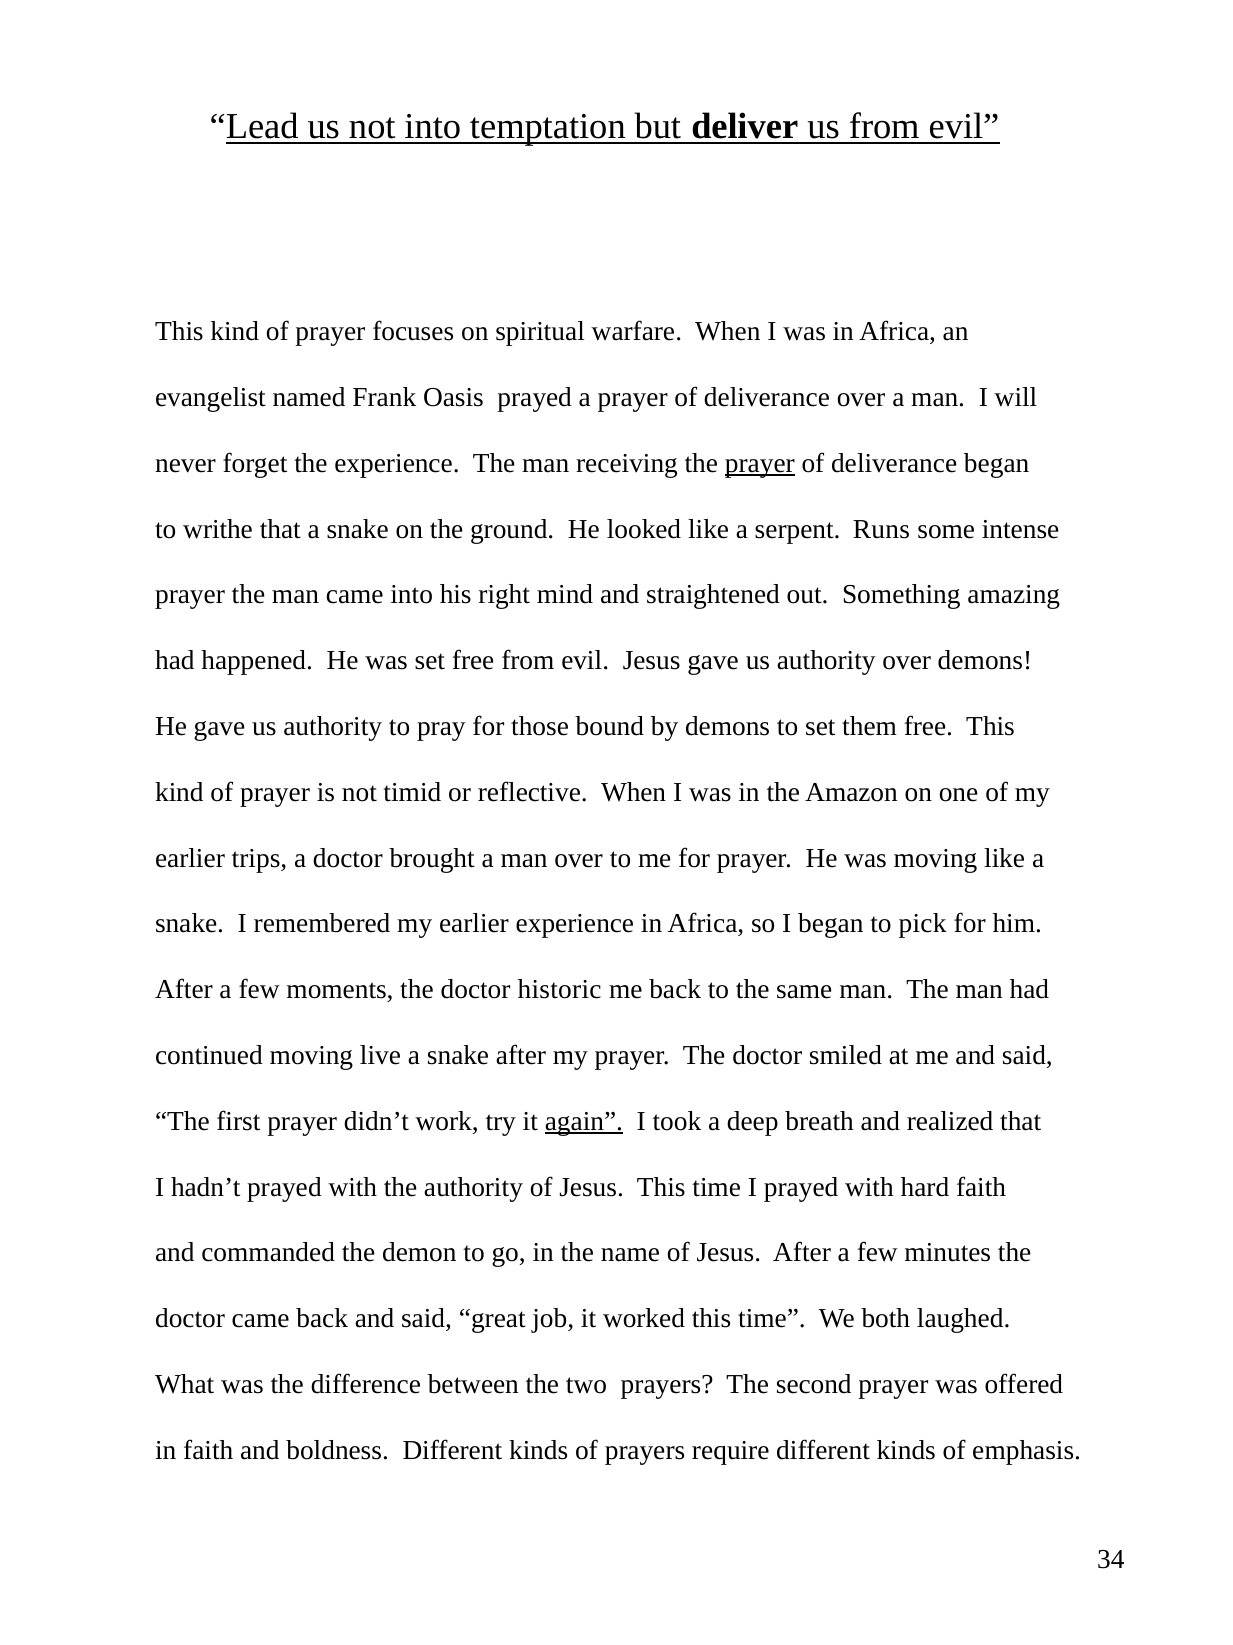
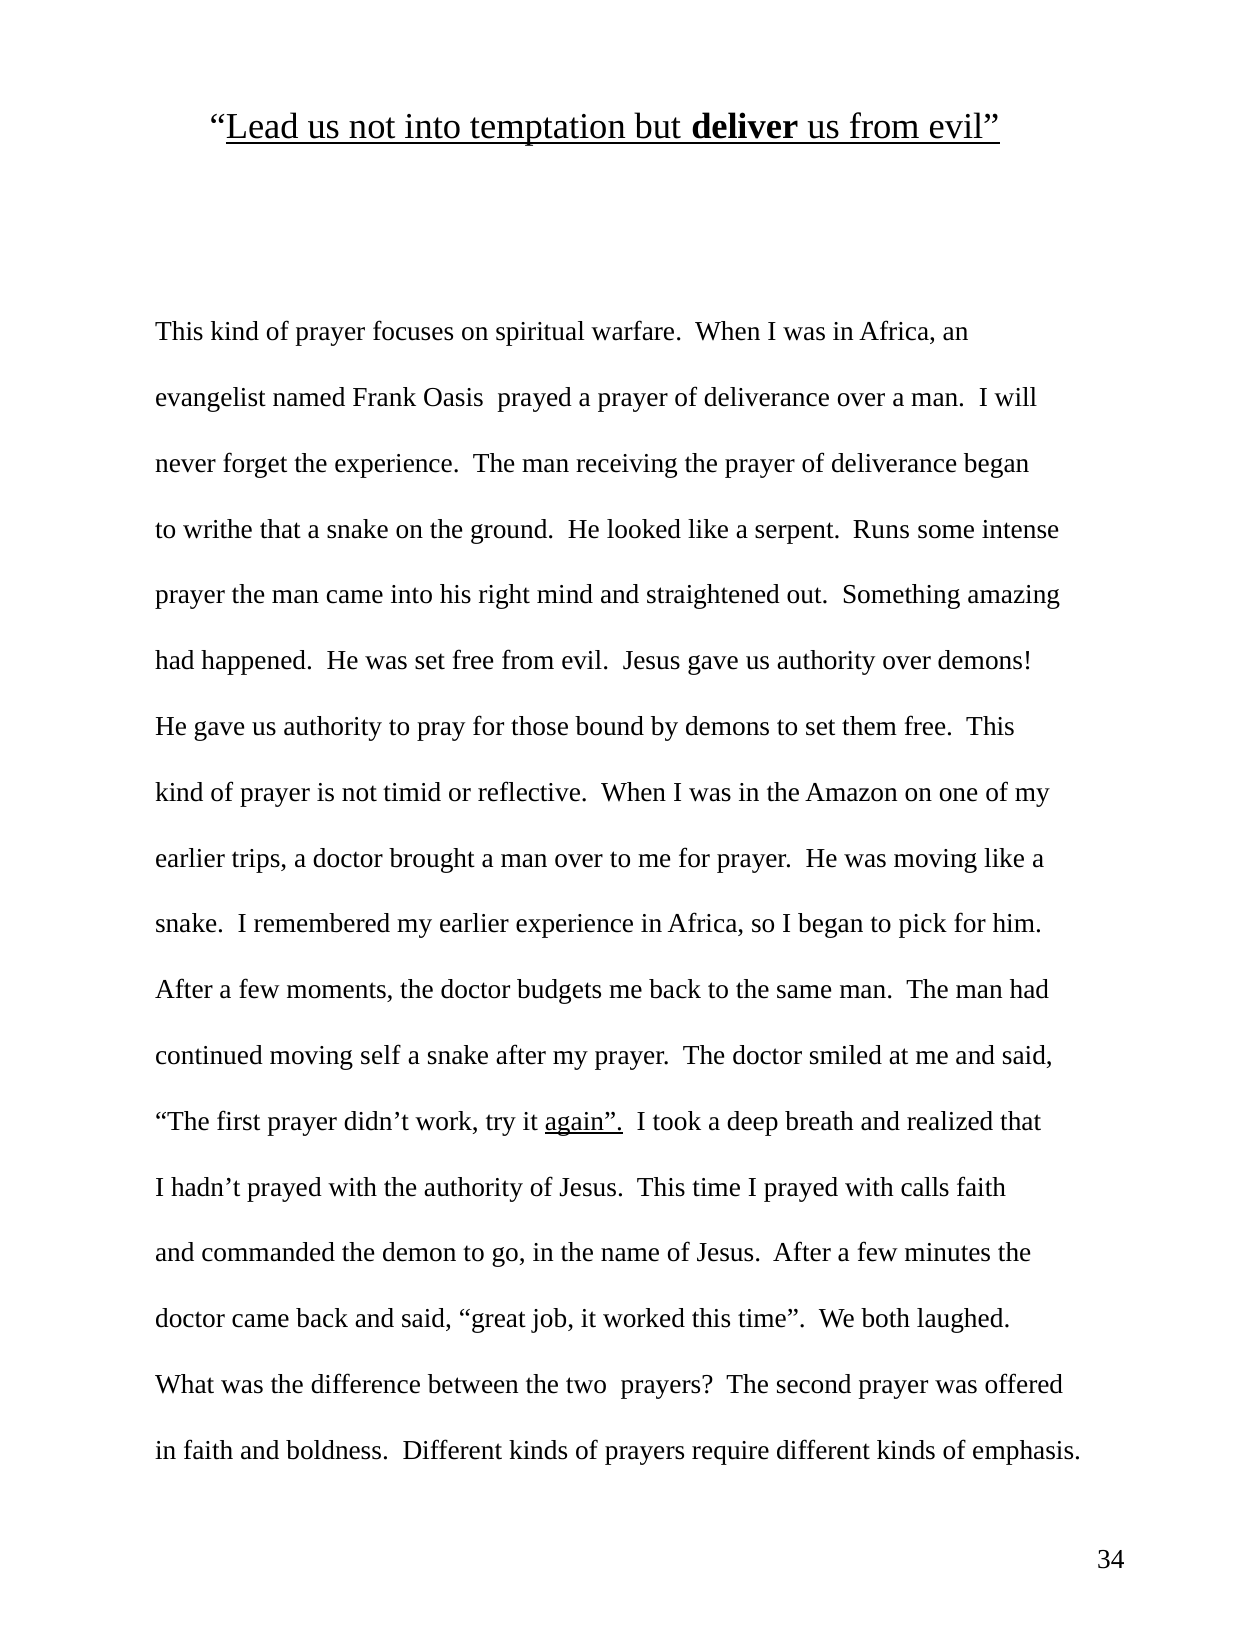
prayer underline: present -> none (760, 463)
historic: historic -> budgets (560, 989)
live: live -> self (380, 1055)
hard: hard -> calls (925, 1186)
